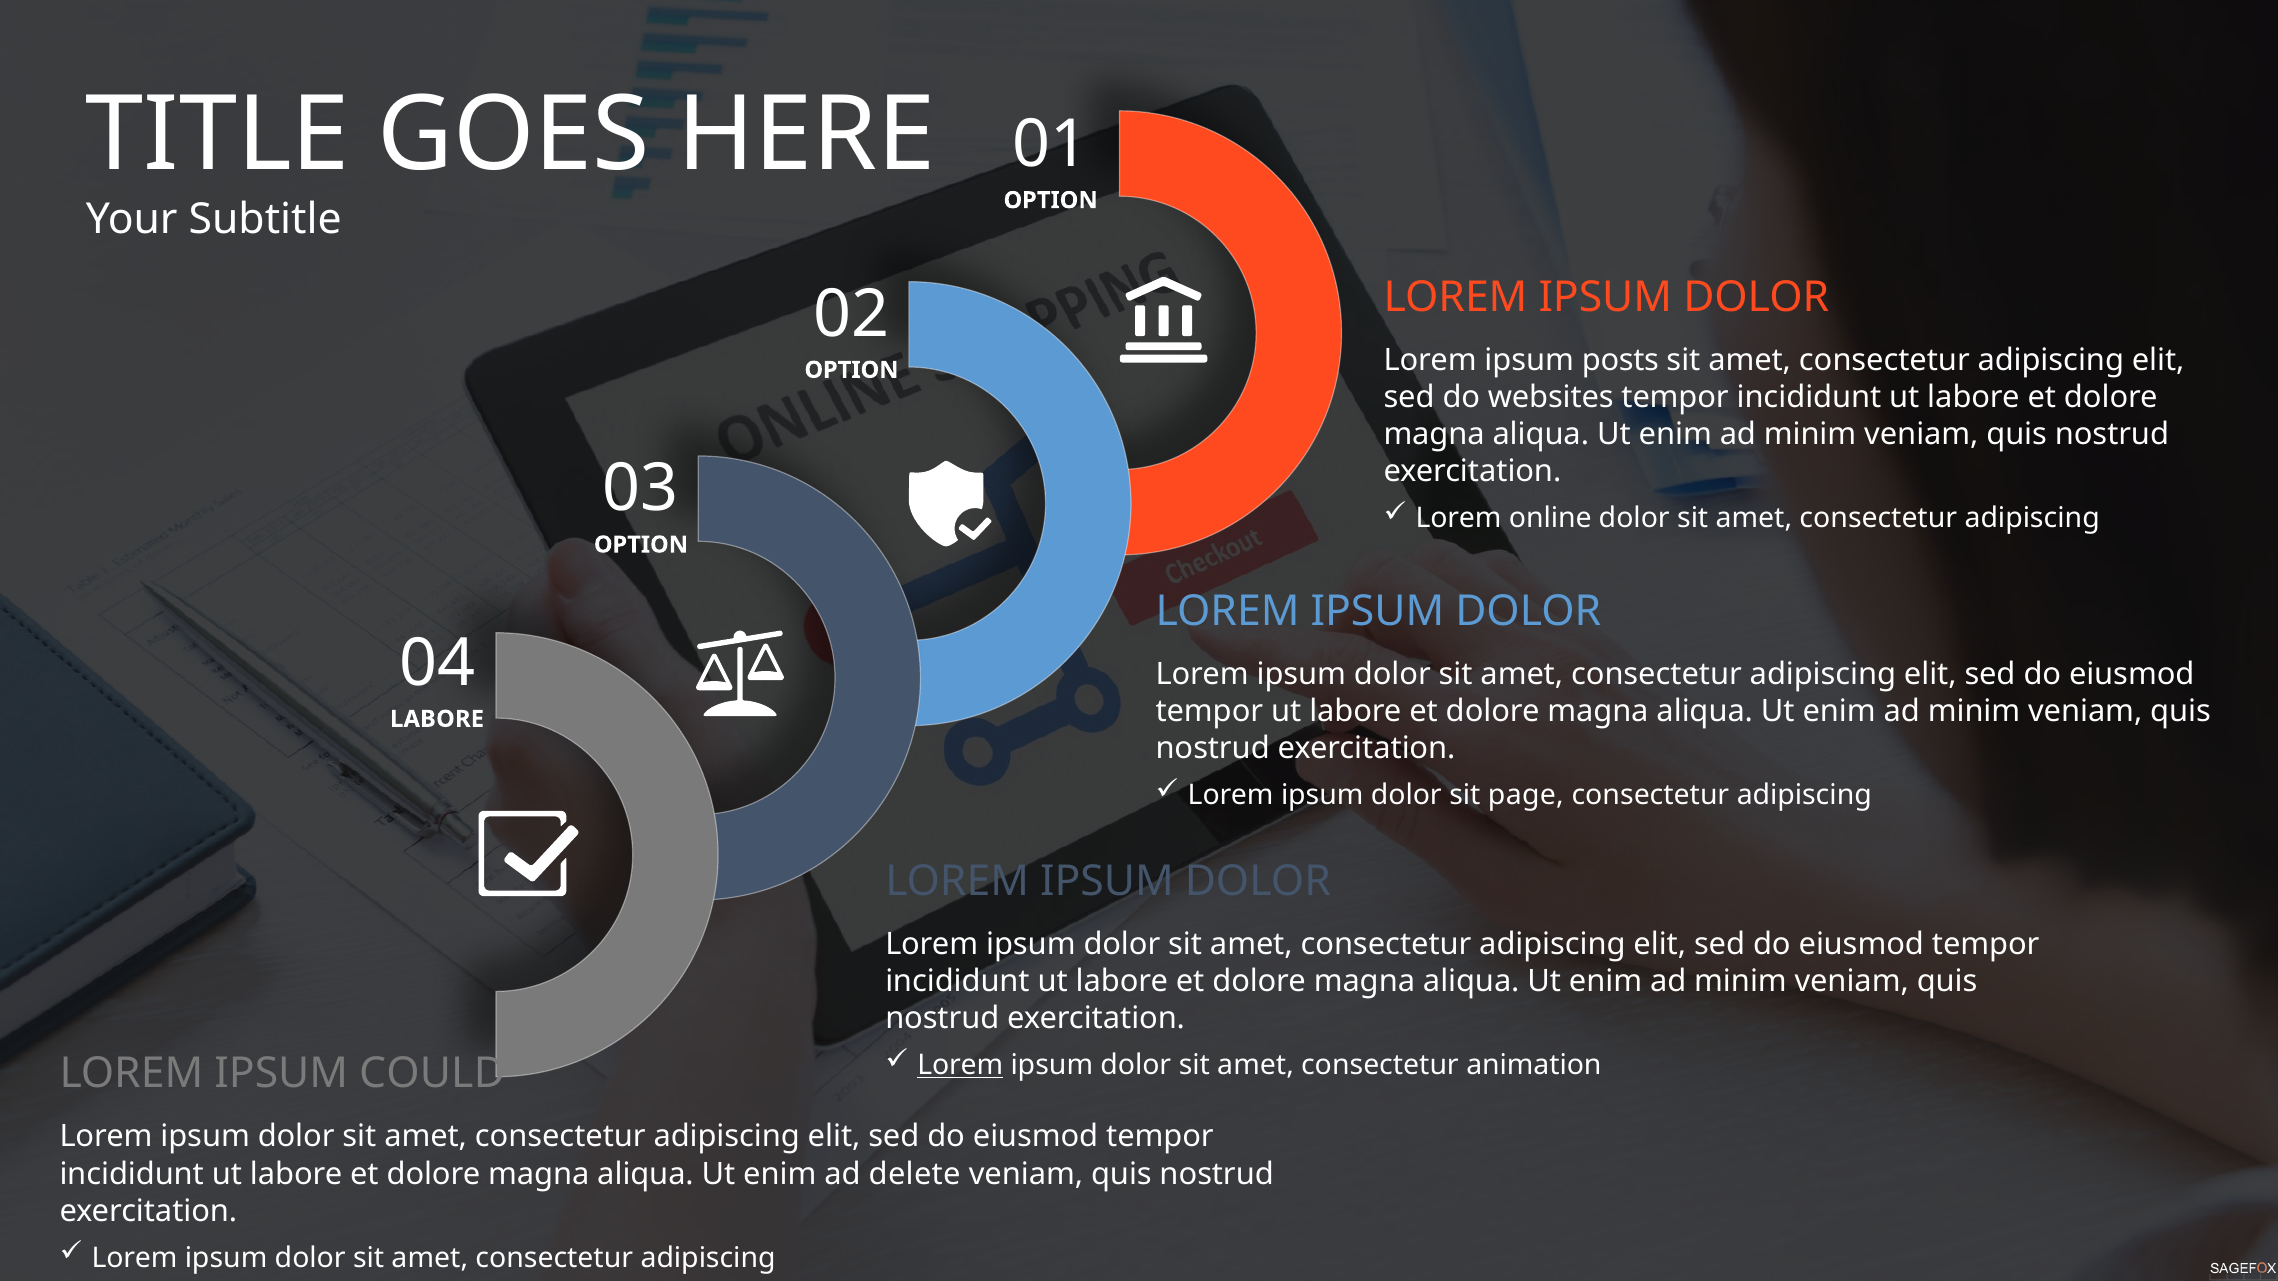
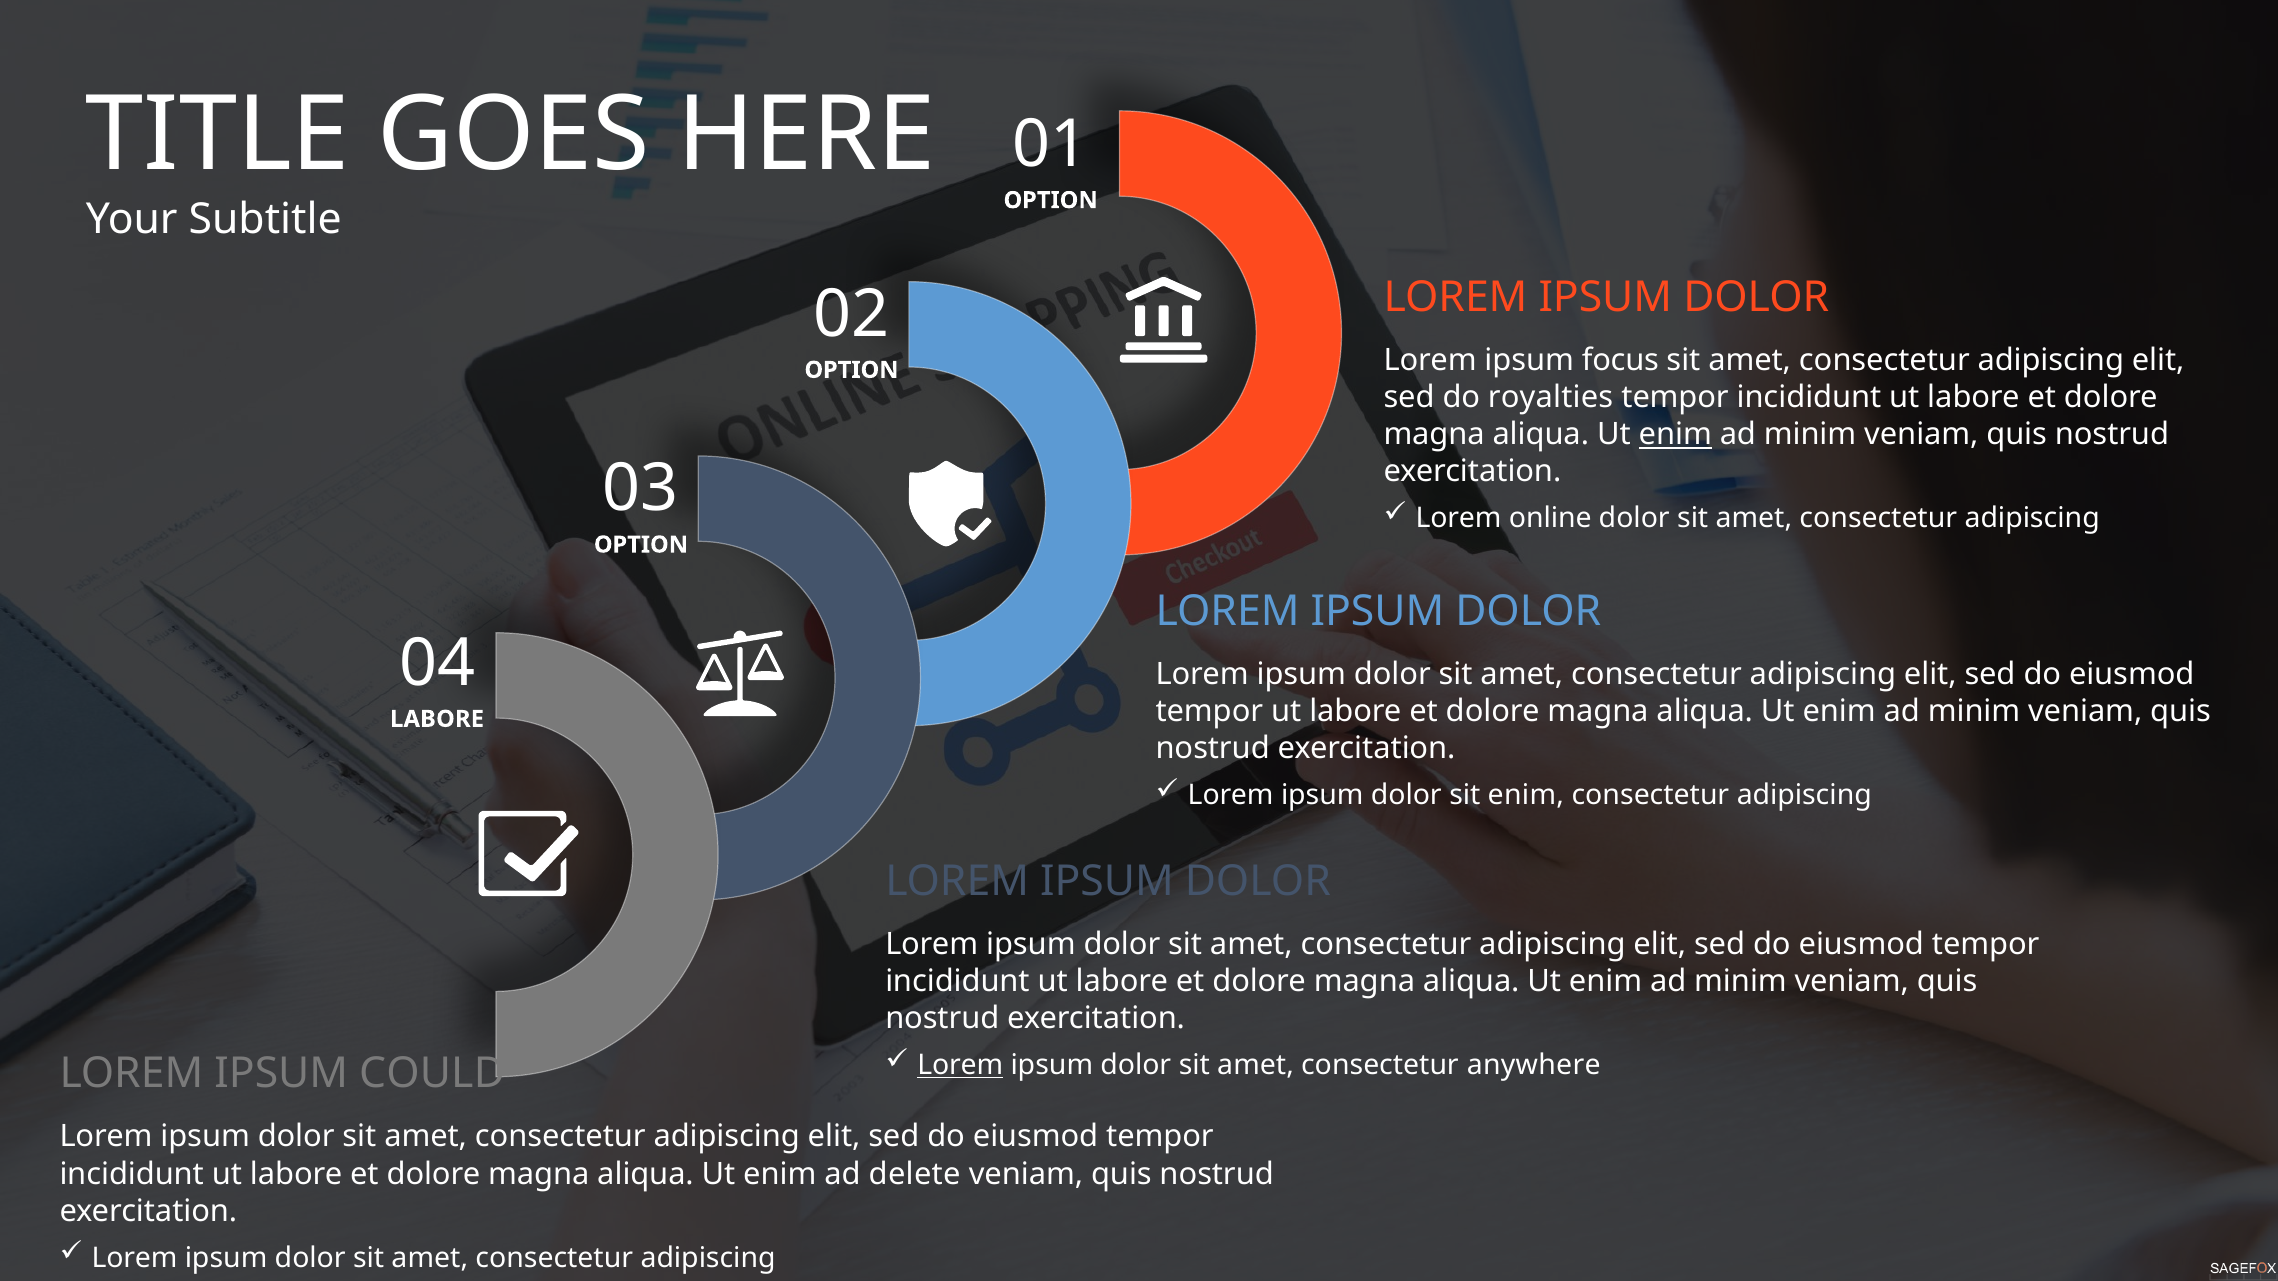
posts: posts -> focus (1620, 361)
websites: websites -> royalties (1551, 398)
enim underline: none -> present (1675, 435)
sit page: page -> enim (1526, 796)
animation: animation -> anywhere (1534, 1066)
